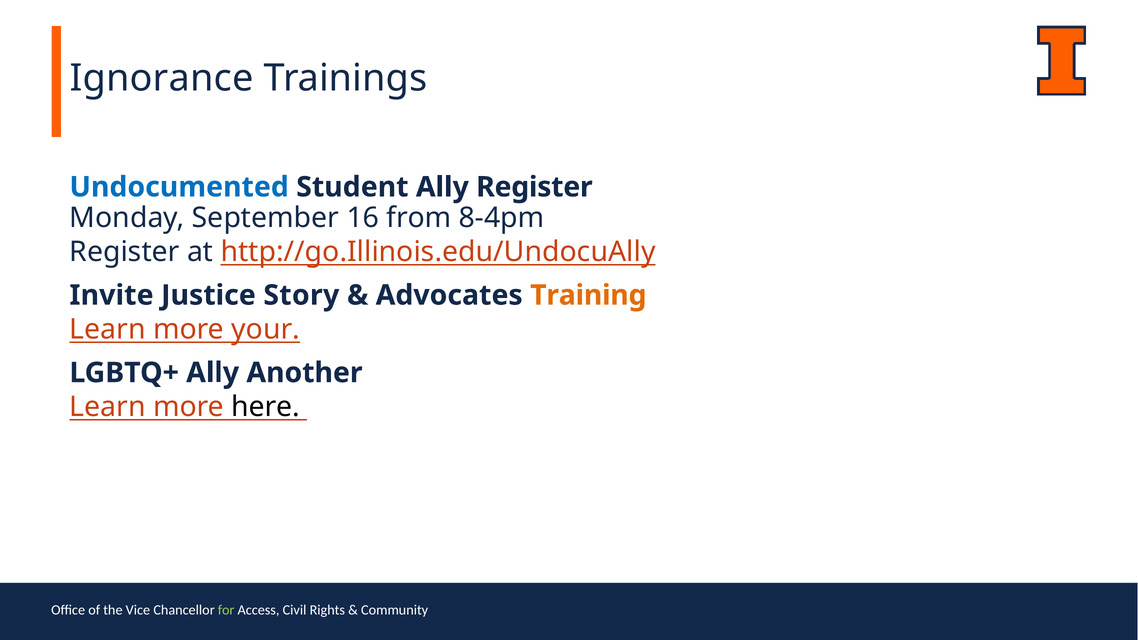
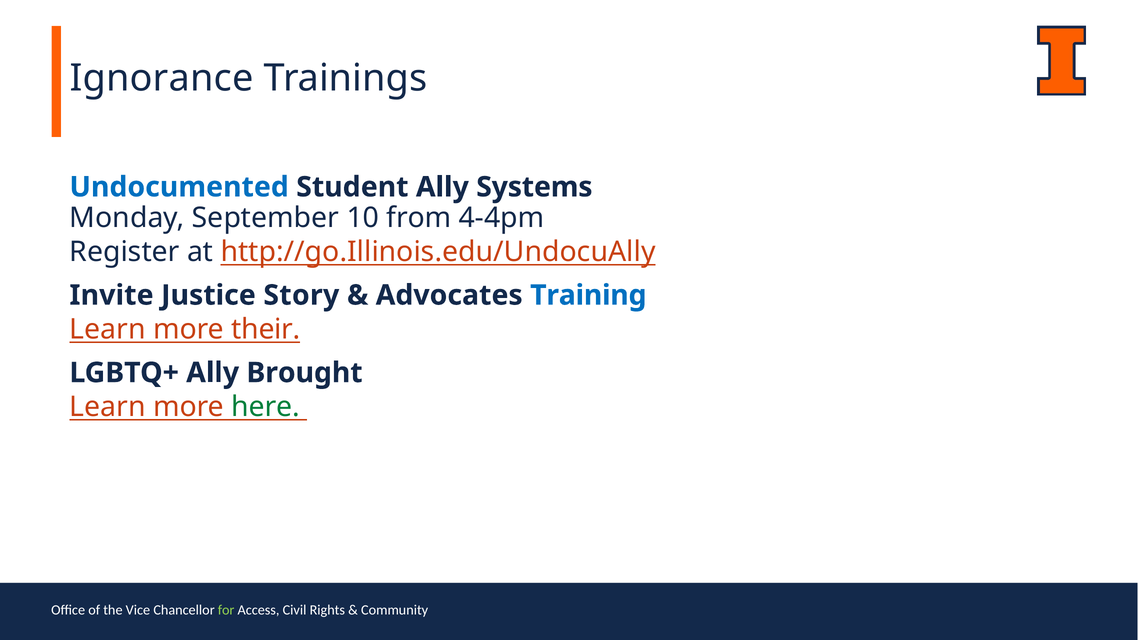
Ally Register: Register -> Systems (534, 187)
16: 16 -> 10 (363, 218)
8-4pm: 8-4pm -> 4-4pm (502, 218)
Training colour: orange -> blue (588, 295)
your: your -> their (266, 329)
Another: Another -> Brought (305, 373)
here colour: black -> green (266, 407)
